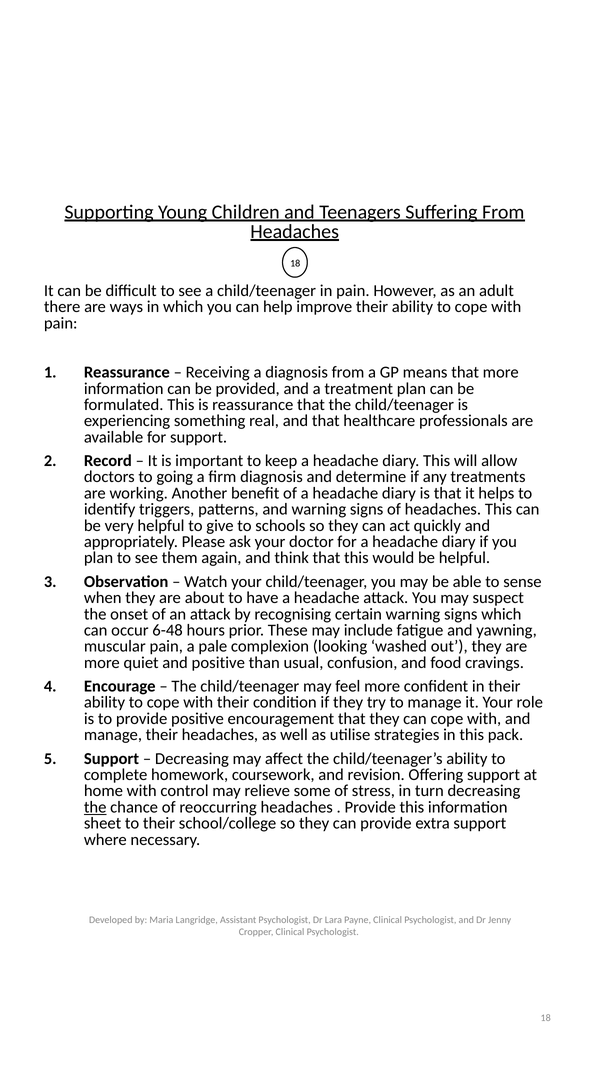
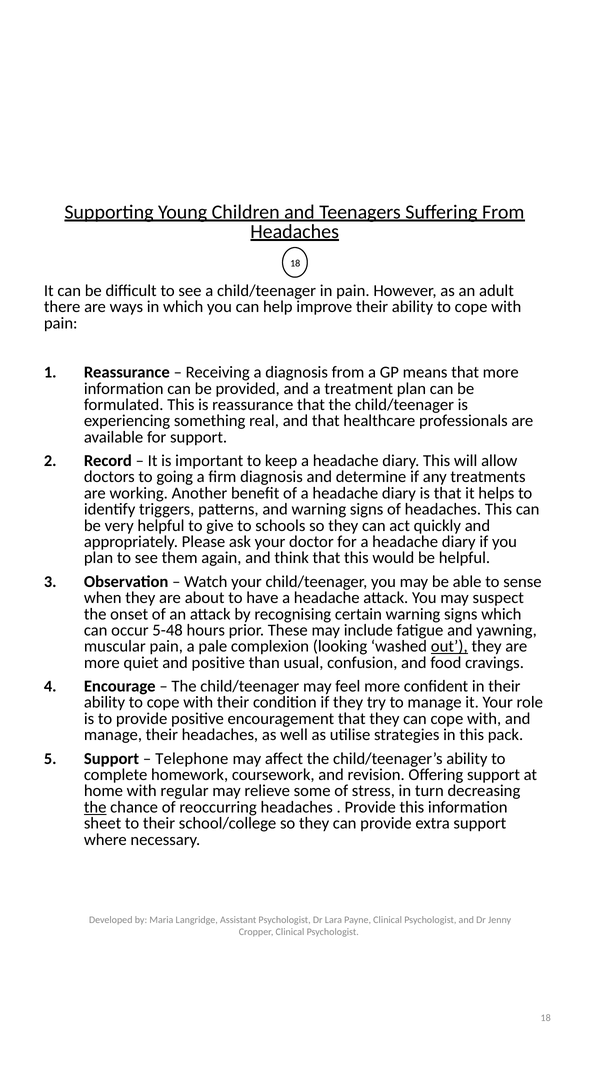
6-48: 6-48 -> 5-48 (168, 630)
out underline: none -> present (449, 646)
Decreasing: Decreasing -> Telephone (192, 758)
control: control -> regular (185, 791)
